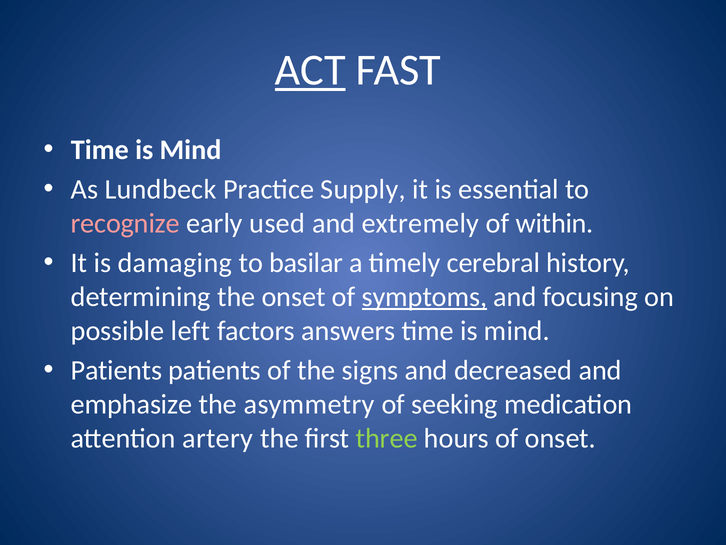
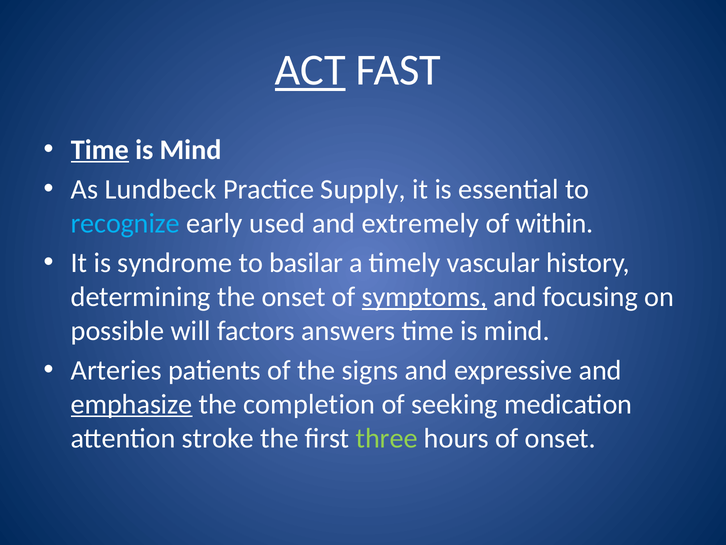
Time underline: none -> present (100, 150)
recognize colour: pink -> light blue (125, 223)
damaging: damaging -> syndrome (175, 263)
cerebral: cerebral -> vascular (493, 263)
left: left -> will (191, 330)
Patients: Patients -> Arteries (116, 370)
decreased: decreased -> expressive (513, 370)
emphasize underline: none -> present (132, 404)
asymmetry: asymmetry -> completion (309, 404)
artery: artery -> stroke (218, 438)
